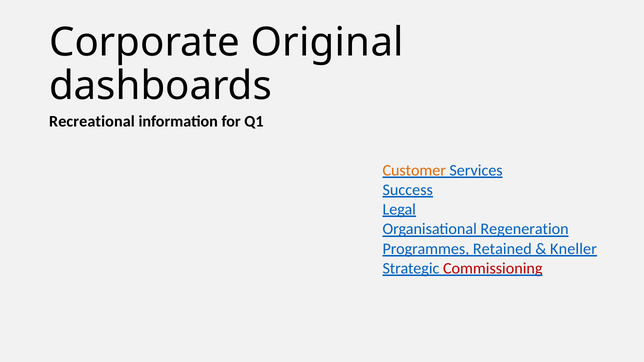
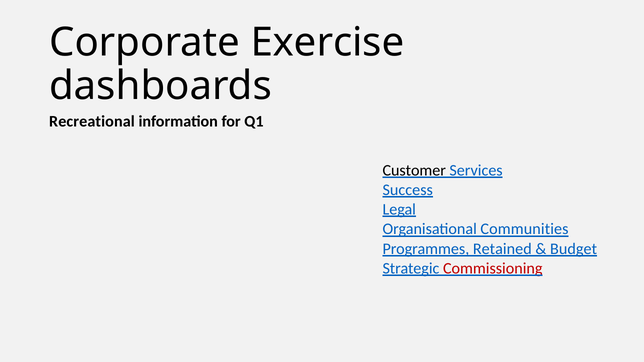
Original: Original -> Exercise (327, 43)
Customer colour: orange -> black (414, 170)
Regeneration: Regeneration -> Communities (524, 229)
Kneller: Kneller -> Budget (574, 249)
